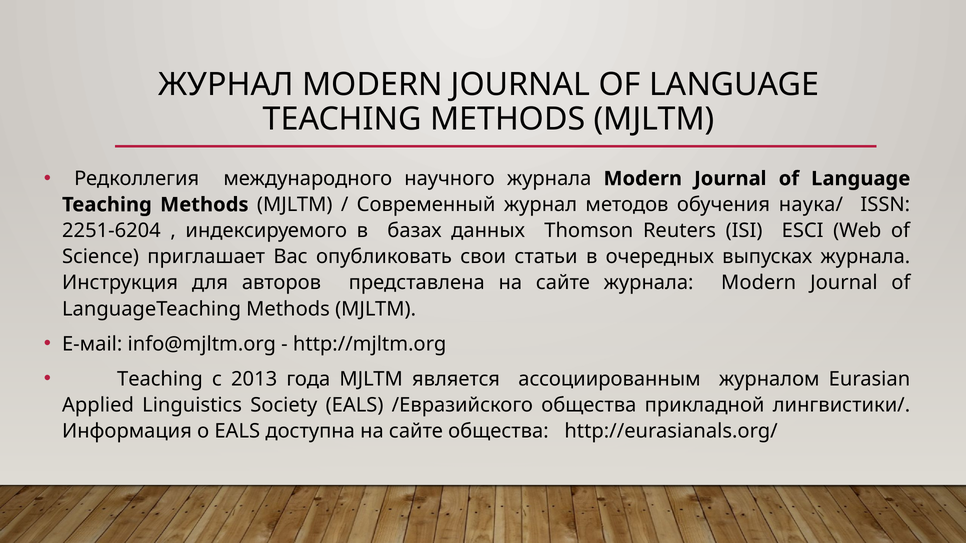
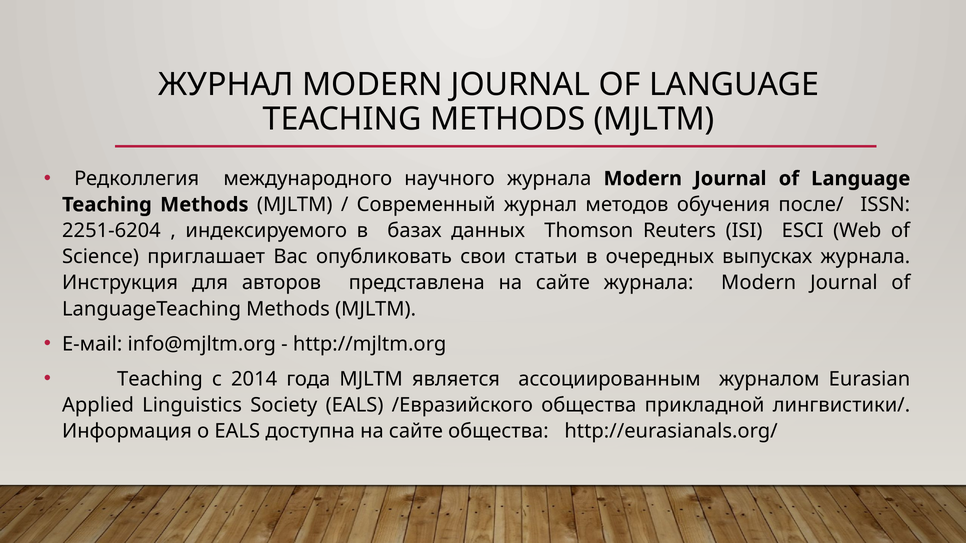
наука/: наука/ -> после/ (811, 205)
2013: 2013 -> 2014 (254, 379)
